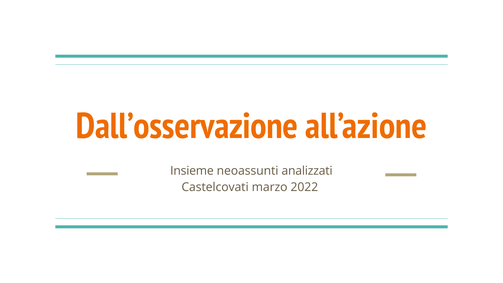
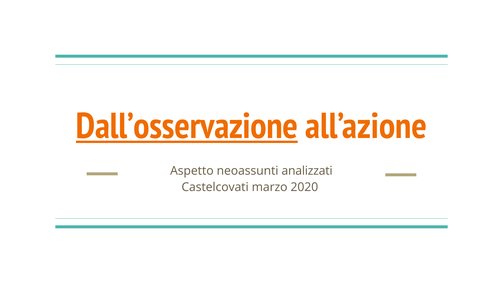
Dall’osservazione underline: none -> present (187, 126)
Insieme: Insieme -> Aspetto (192, 171)
2022: 2022 -> 2020 (304, 187)
